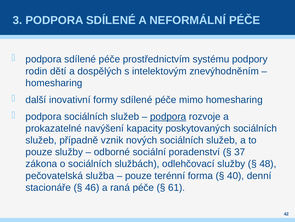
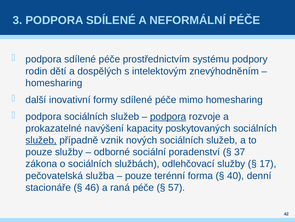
služeb underline: none -> present (41, 140)
48: 48 -> 17 (268, 163)
61: 61 -> 57 (177, 187)
